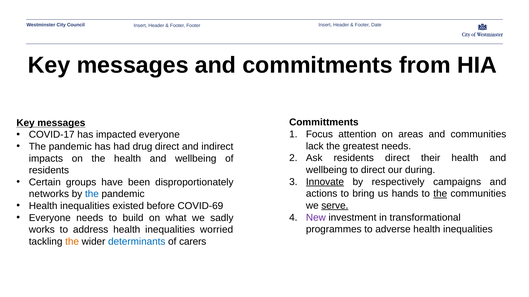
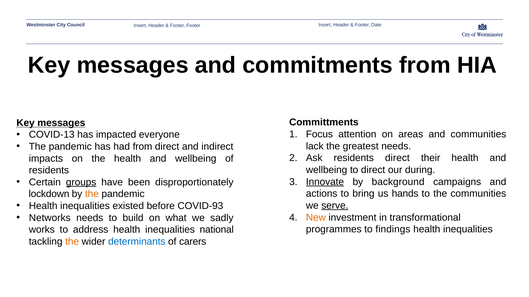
COVID-17: COVID-17 -> COVID-13 (52, 135)
had drug: drug -> from (143, 147)
groups underline: none -> present (81, 183)
respectively: respectively -> background (398, 182)
the underline: present -> none (440, 194)
networks: networks -> lockdown (49, 194)
the colour: blue -> orange (92, 194)
COVID-69: COVID-69 -> COVID-93 (200, 206)
Everyone: Everyone -> Networks (50, 218)
New colour: purple -> orange (316, 218)
adverse: adverse -> findings (393, 230)
worried: worried -> national (217, 230)
